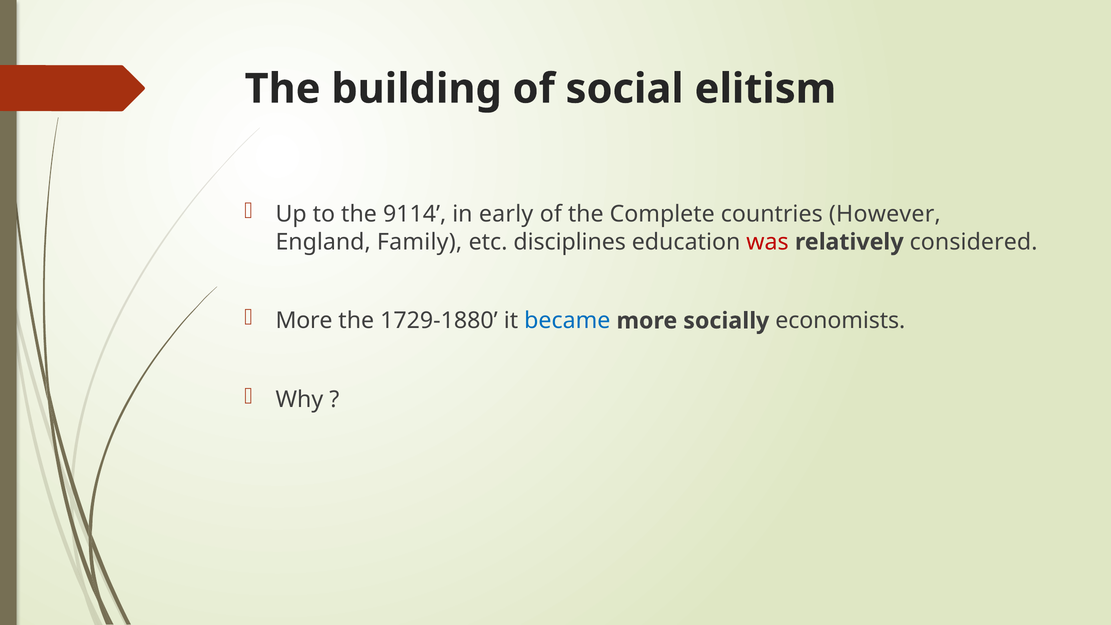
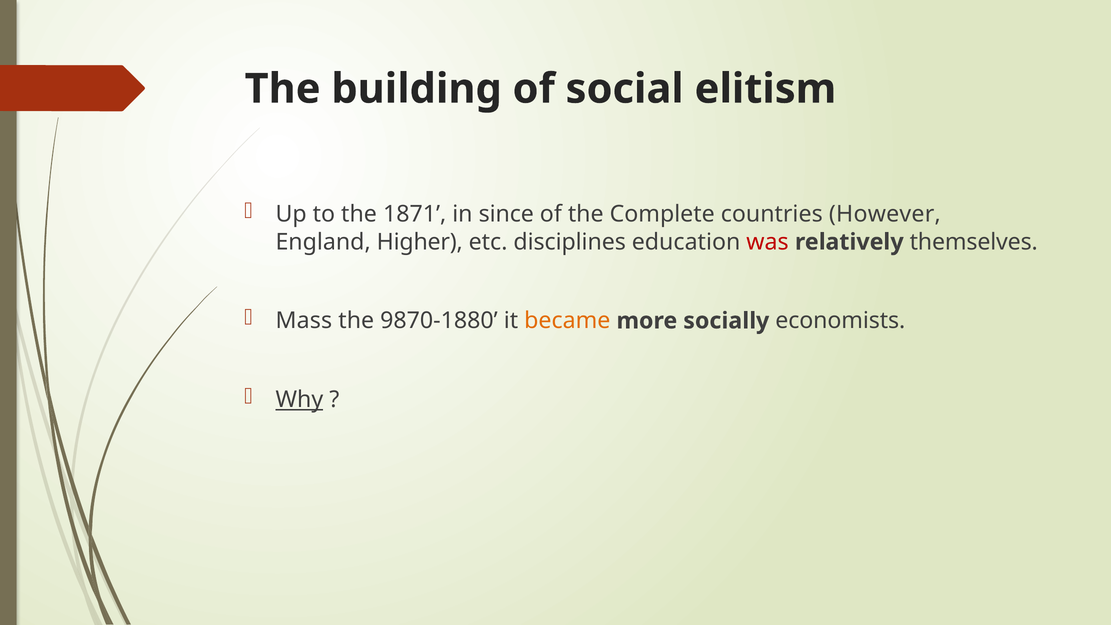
9114: 9114 -> 1871 (415, 214)
early: early -> since (506, 214)
Family: Family -> Higher (420, 242)
considered: considered -> themselves (974, 242)
More: More -> Mass (304, 321)
1729-1880: 1729-1880 -> 9870-1880 (439, 321)
became colour: blue -> orange (567, 321)
Why underline: none -> present (299, 400)
